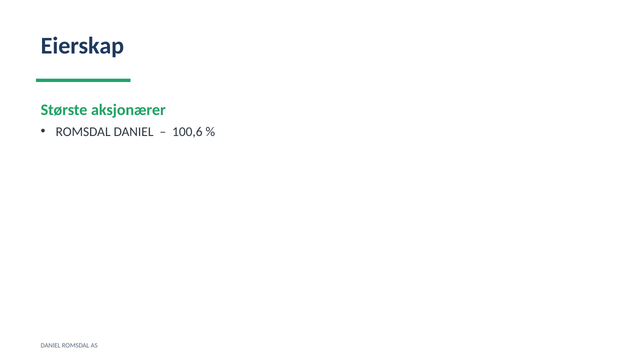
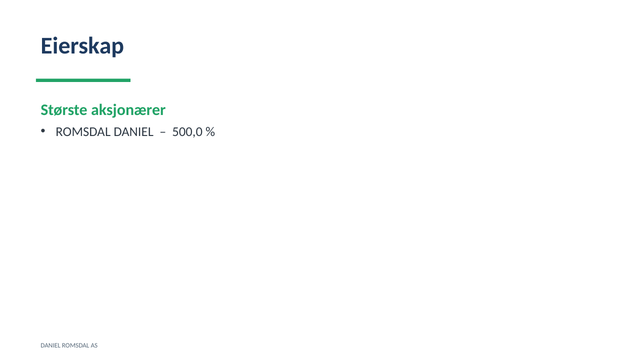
100,6: 100,6 -> 500,0 (187, 132)
